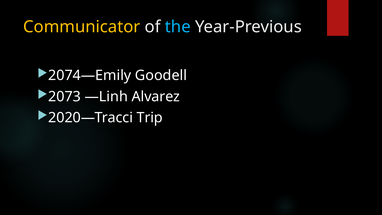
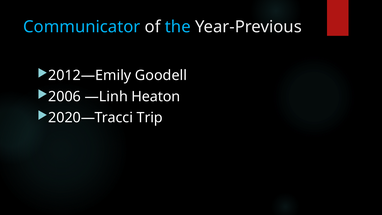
Communicator colour: yellow -> light blue (82, 27)
2074—Emily: 2074—Emily -> 2012—Emily (90, 75)
2073: 2073 -> 2006 (65, 97)
Alvarez: Alvarez -> Heaton (156, 97)
